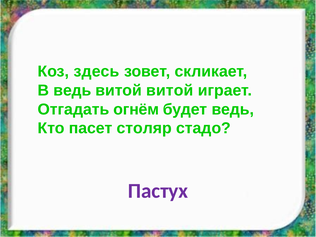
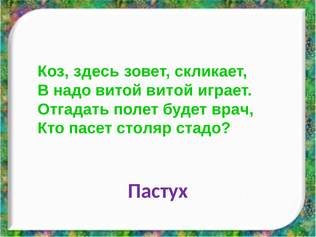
В ведь: ведь -> надо (72, 90)
огнём: огнём -> полет (136, 109)
будет ведь: ведь -> врач (233, 109)
